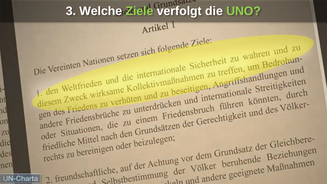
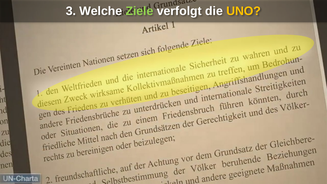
UNO colour: light green -> yellow (244, 11)
